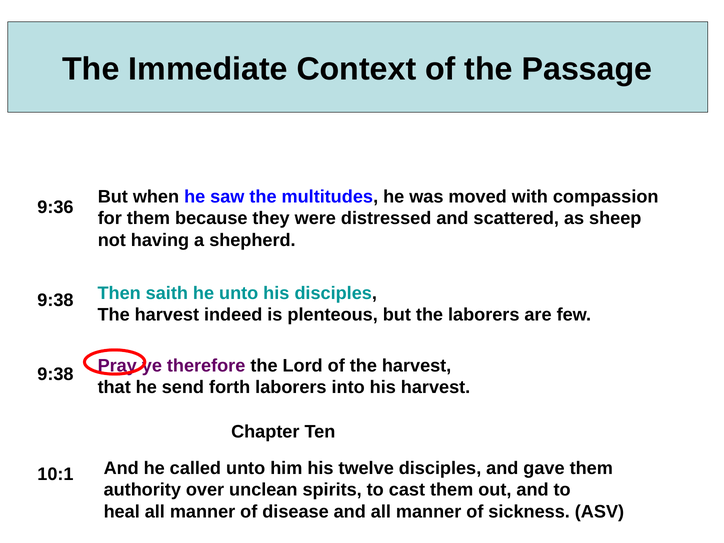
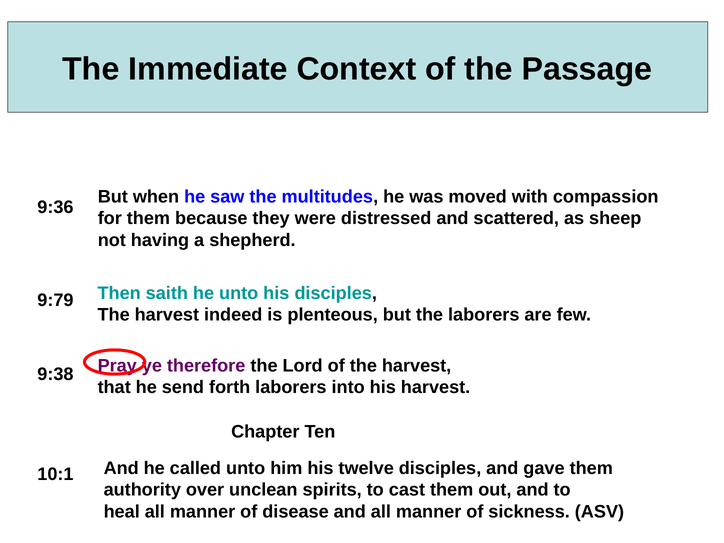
9:38: 9:38 -> 9:79 (55, 300)
